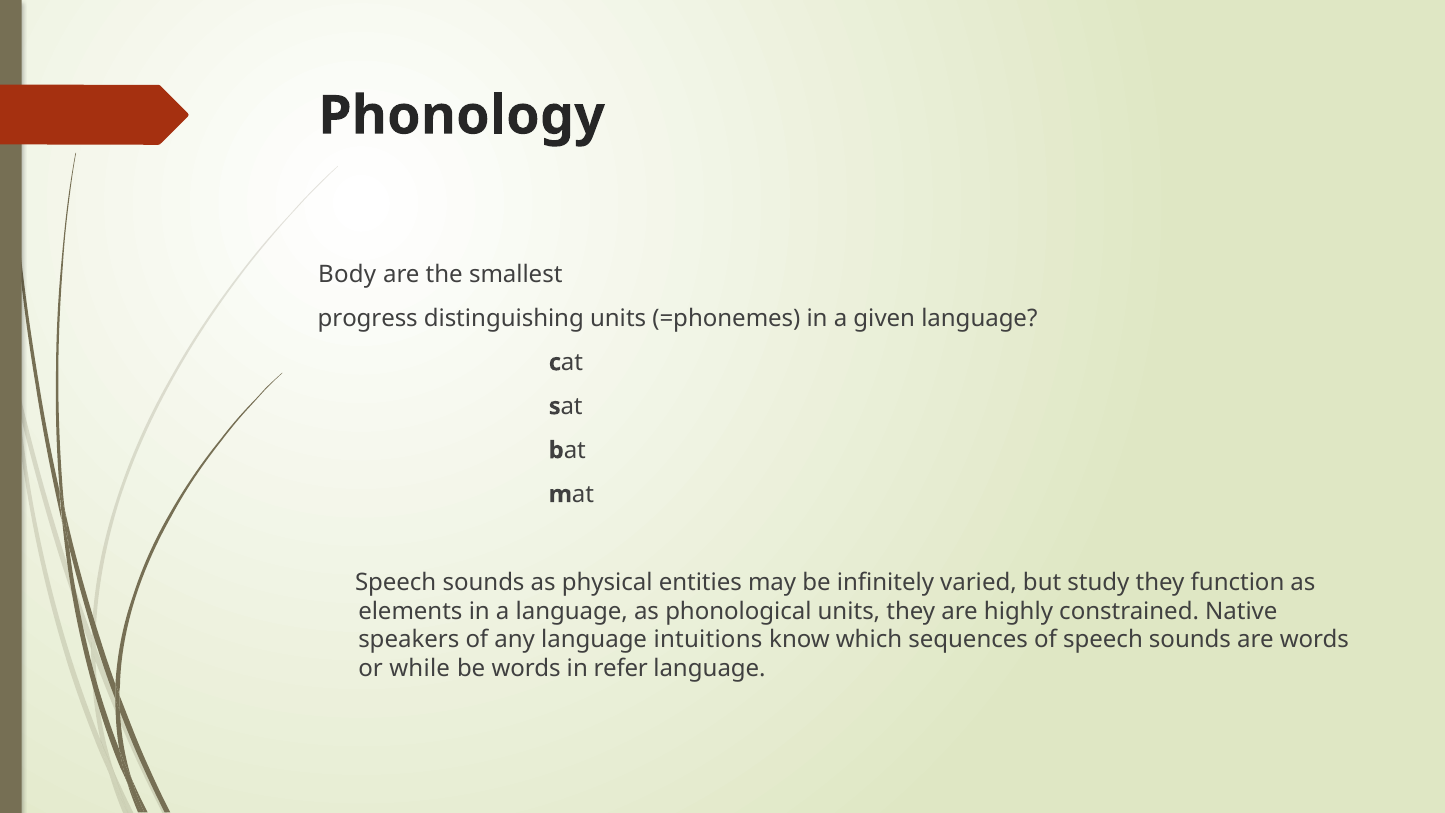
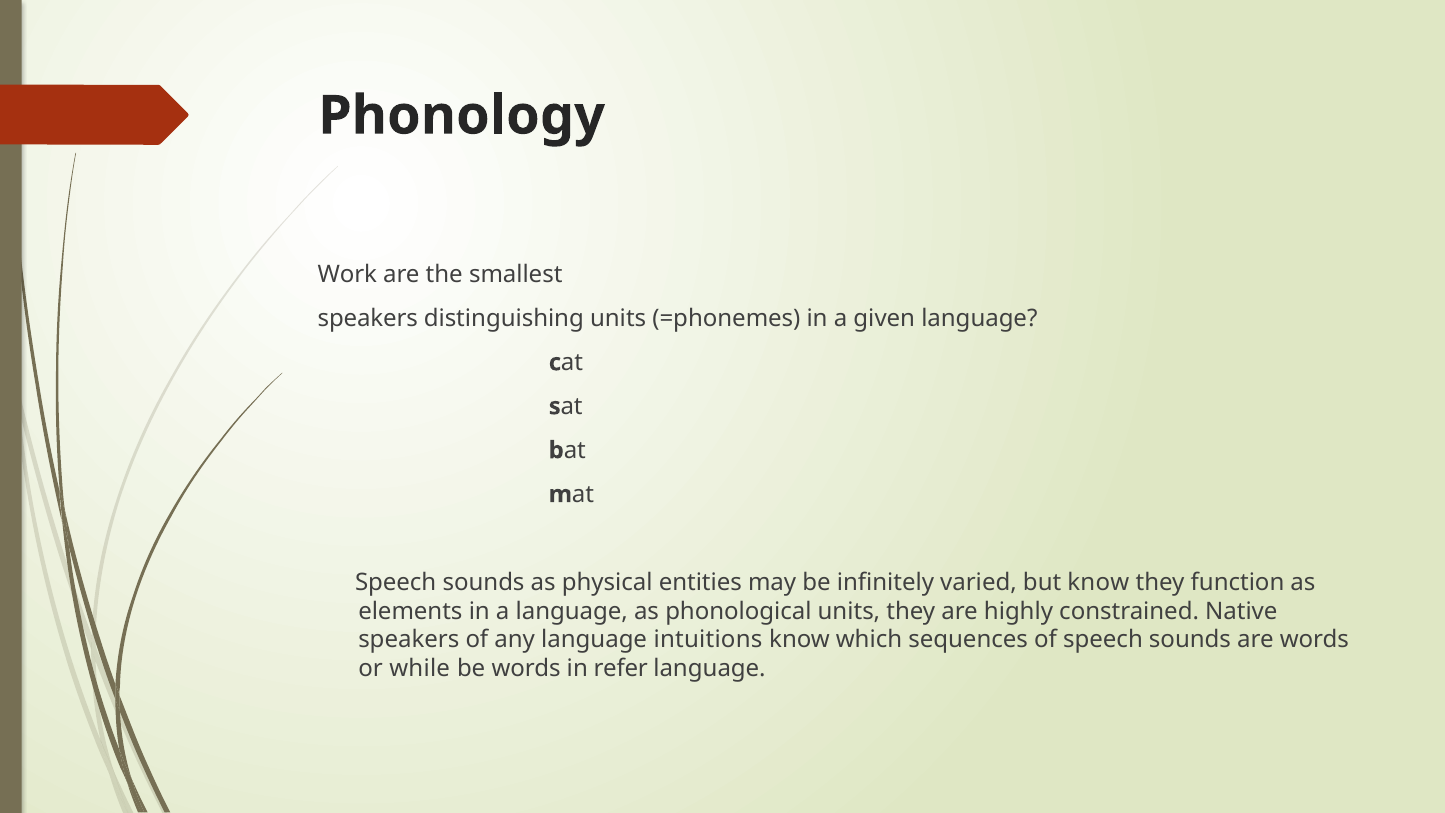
Body: Body -> Work (347, 274)
progress: progress -> speakers (368, 318)
but study: study -> know (1098, 582)
